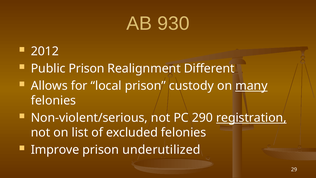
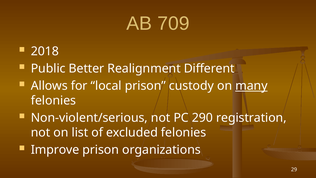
930: 930 -> 709 (173, 23)
2012: 2012 -> 2018 (45, 51)
Public Prison: Prison -> Better (87, 69)
registration underline: present -> none (251, 118)
underutilized: underutilized -> organizations (161, 150)
